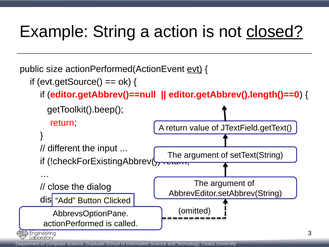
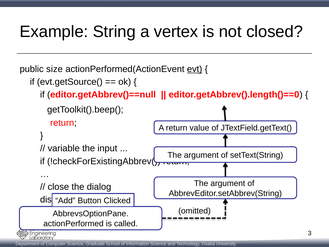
action: action -> vertex (176, 32)
closed underline: present -> none (275, 32)
different: different -> variable (64, 148)
